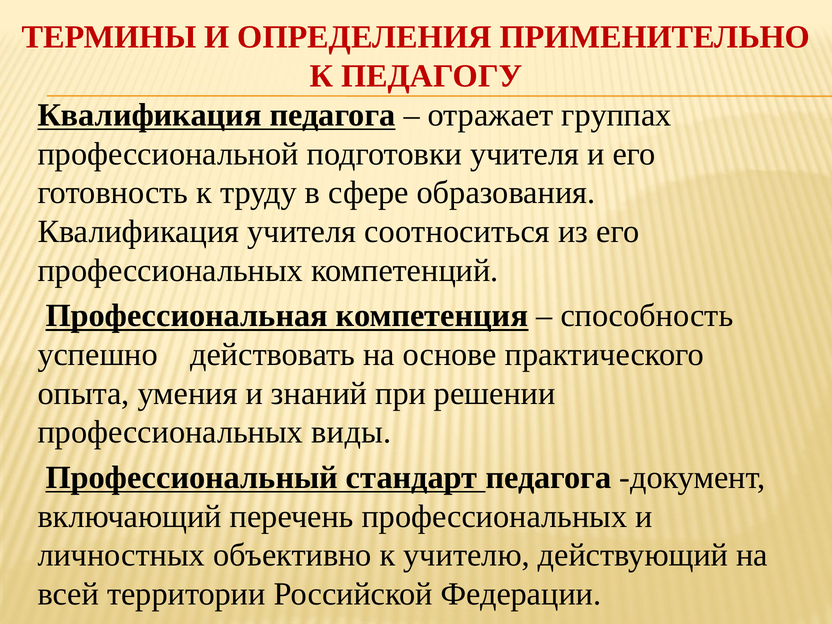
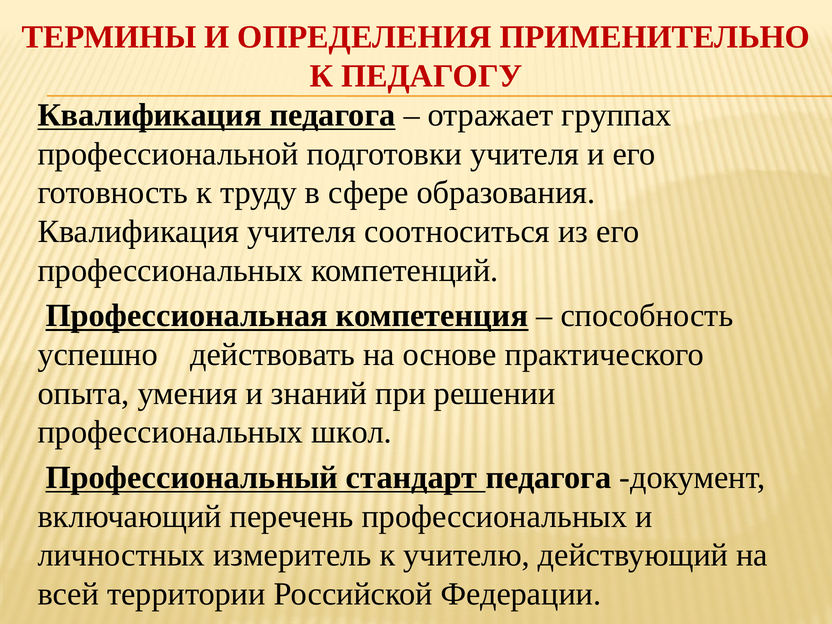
виды: виды -> школ (352, 432)
объективно: объективно -> измеритель (292, 555)
